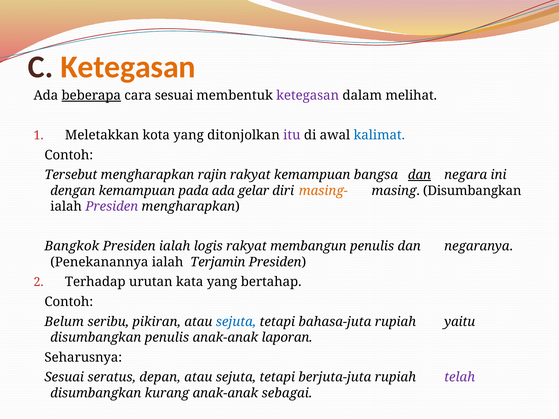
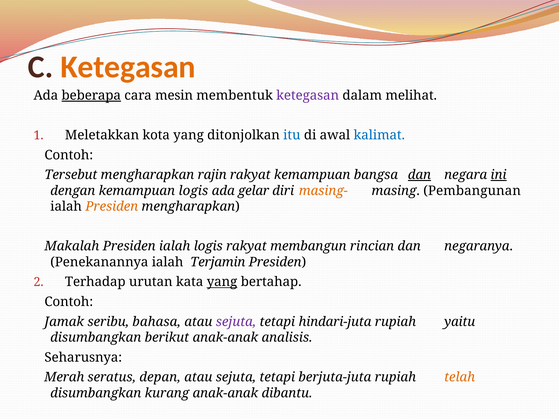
cara sesuai: sesuai -> mesin (174, 95)
itu colour: purple -> blue (292, 135)
ini underline: none -> present (499, 175)
kemampuan pada: pada -> logis (193, 191)
masing Disumbangkan: Disumbangkan -> Pembangunan (472, 191)
Presiden colour: purple -> orange (112, 207)
Bangkok: Bangkok -> Makalah (72, 246)
membangun penulis: penulis -> rincian (372, 246)
yang underline: none -> present (222, 282)
Belum: Belum -> Jamak (64, 322)
pikiran: pikiran -> bahasa (157, 322)
sejuta colour: blue -> purple (236, 322)
bahasa-juta: bahasa-juta -> hindari-juta (335, 322)
disumbangkan penulis: penulis -> berikut (167, 338)
laporan: laporan -> analisis (287, 338)
Sesuai: Sesuai -> Merah (64, 377)
telah colour: purple -> orange (460, 377)
sebagai: sebagai -> dibantu (287, 393)
